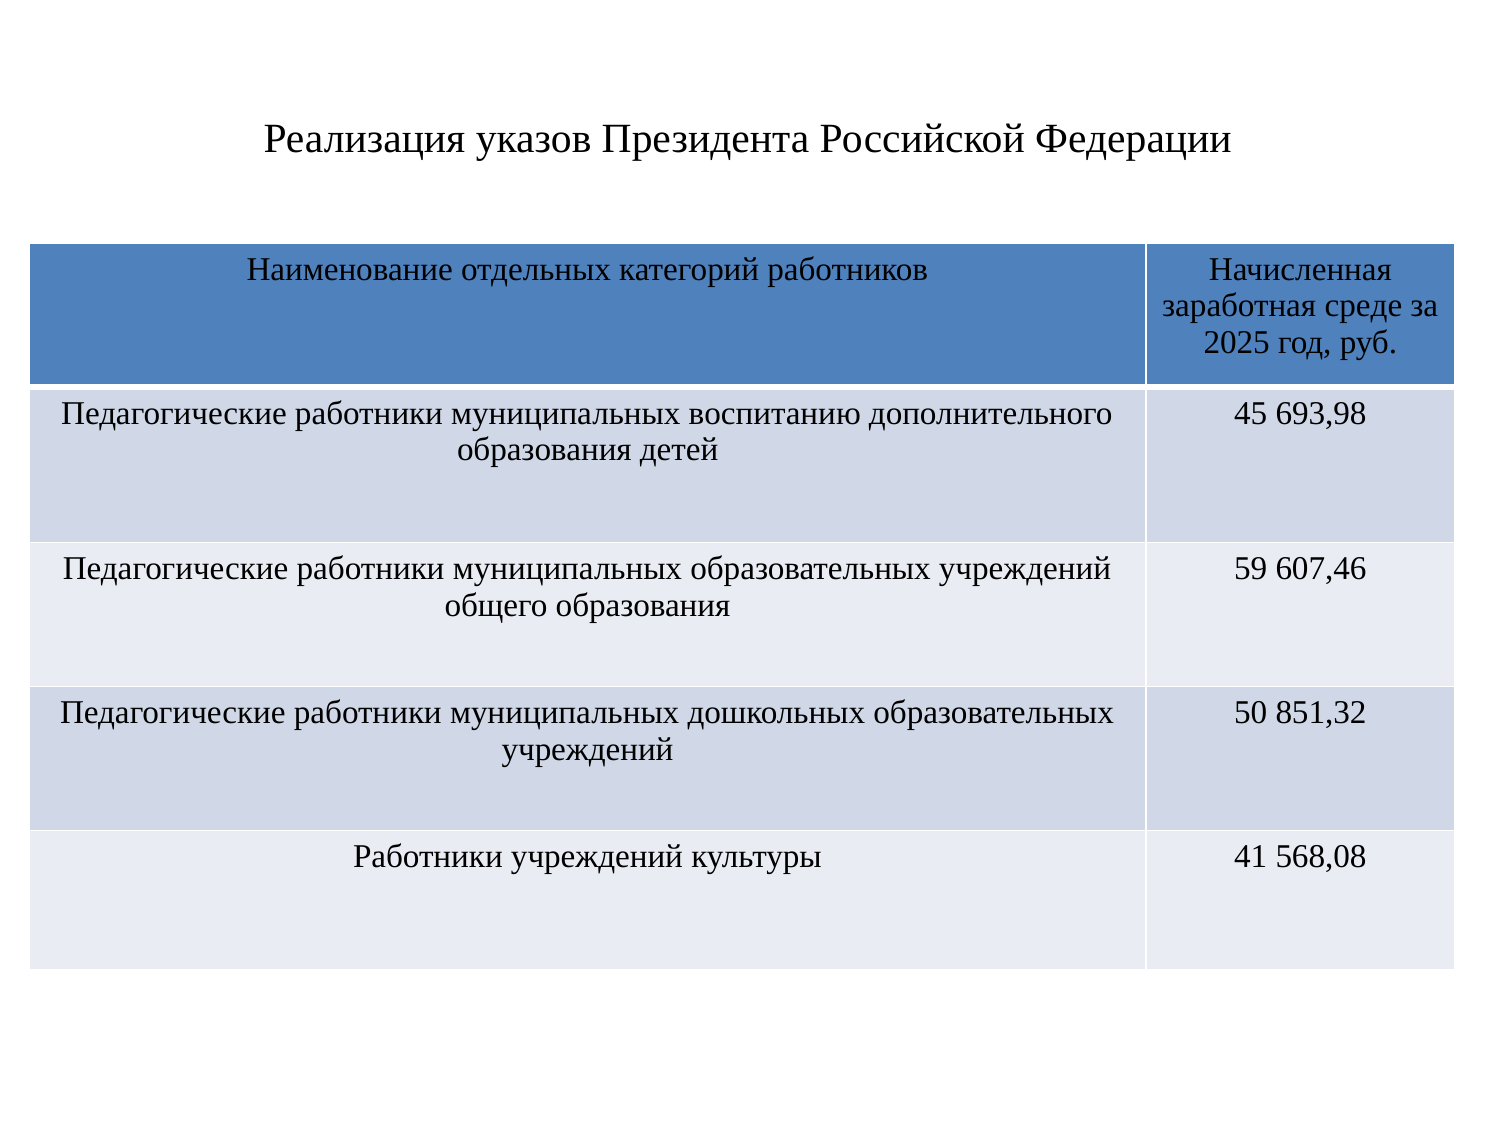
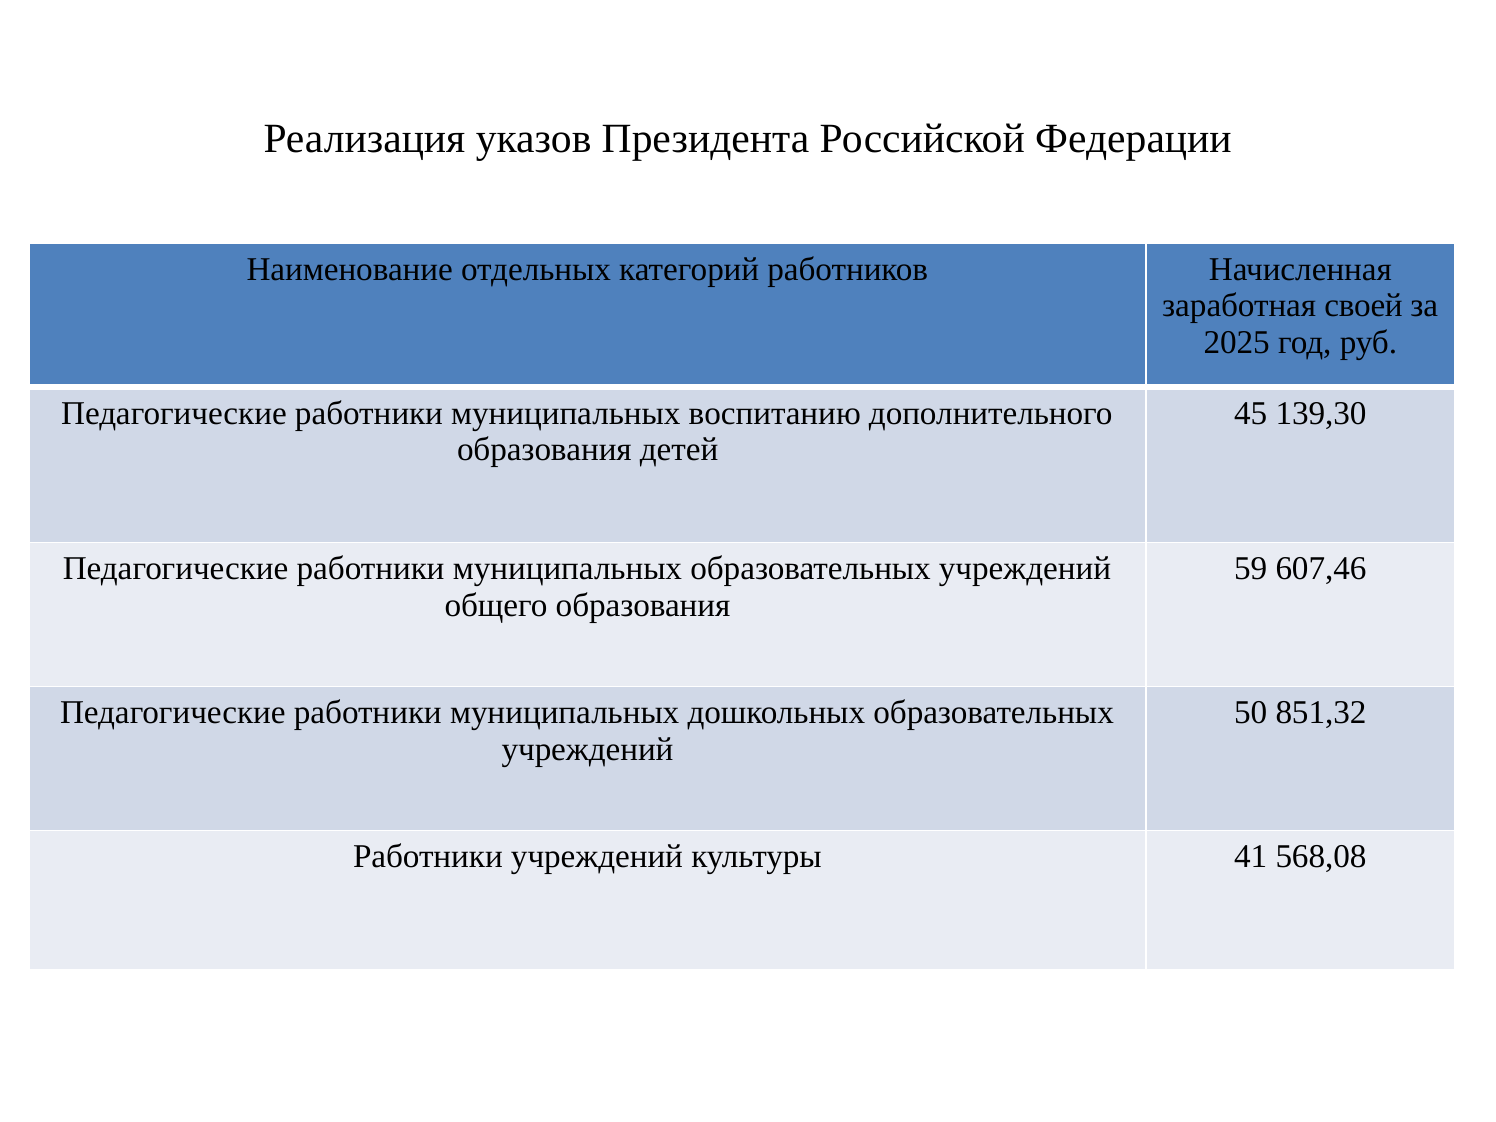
среде: среде -> своей (1364, 306)
693,98: 693,98 -> 139,30 (1321, 413)
